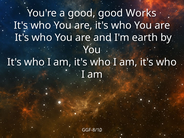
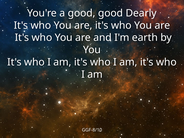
Works: Works -> Dearly (141, 13)
